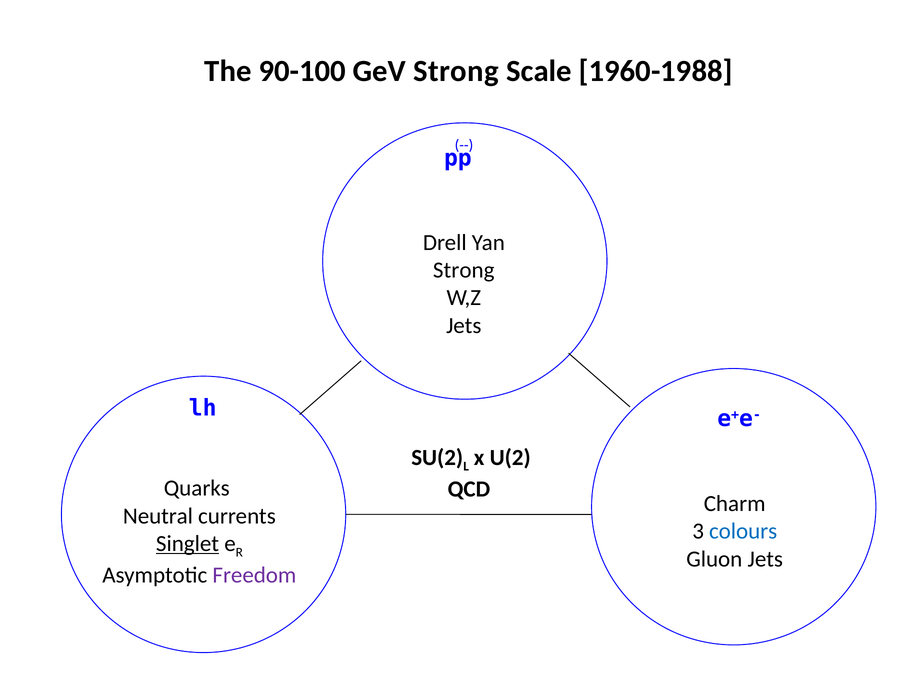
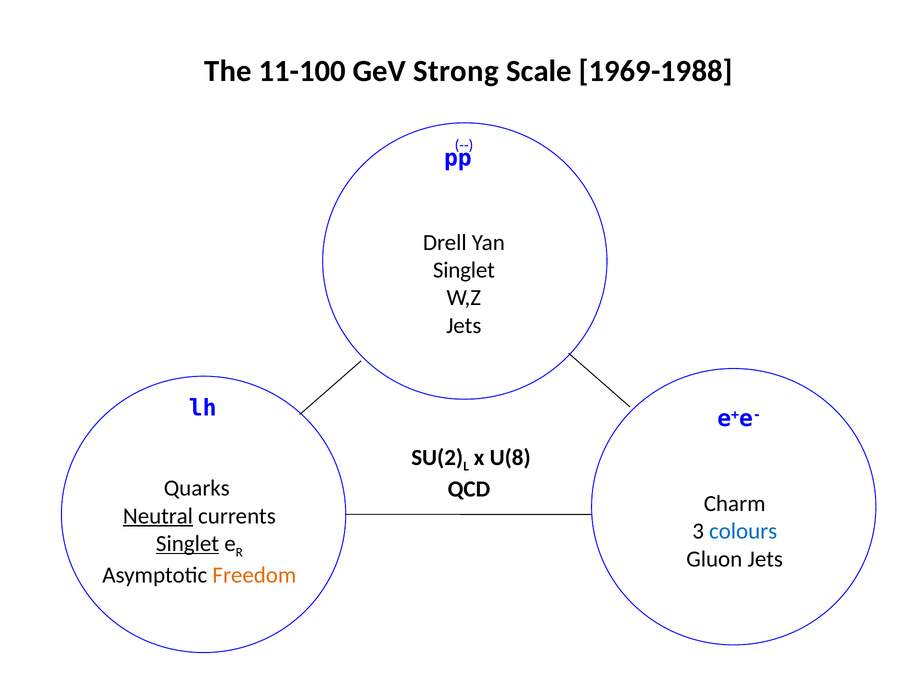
90-100: 90-100 -> 11-100 (302, 71)
1960-1988: 1960-1988 -> 1969-1988 (656, 71)
Strong: Strong -> Singlet (464, 270)
U(2: U(2 -> U(8 (510, 458)
Neutral underline: none -> present (158, 516)
Freedom colour: purple -> orange (254, 575)
